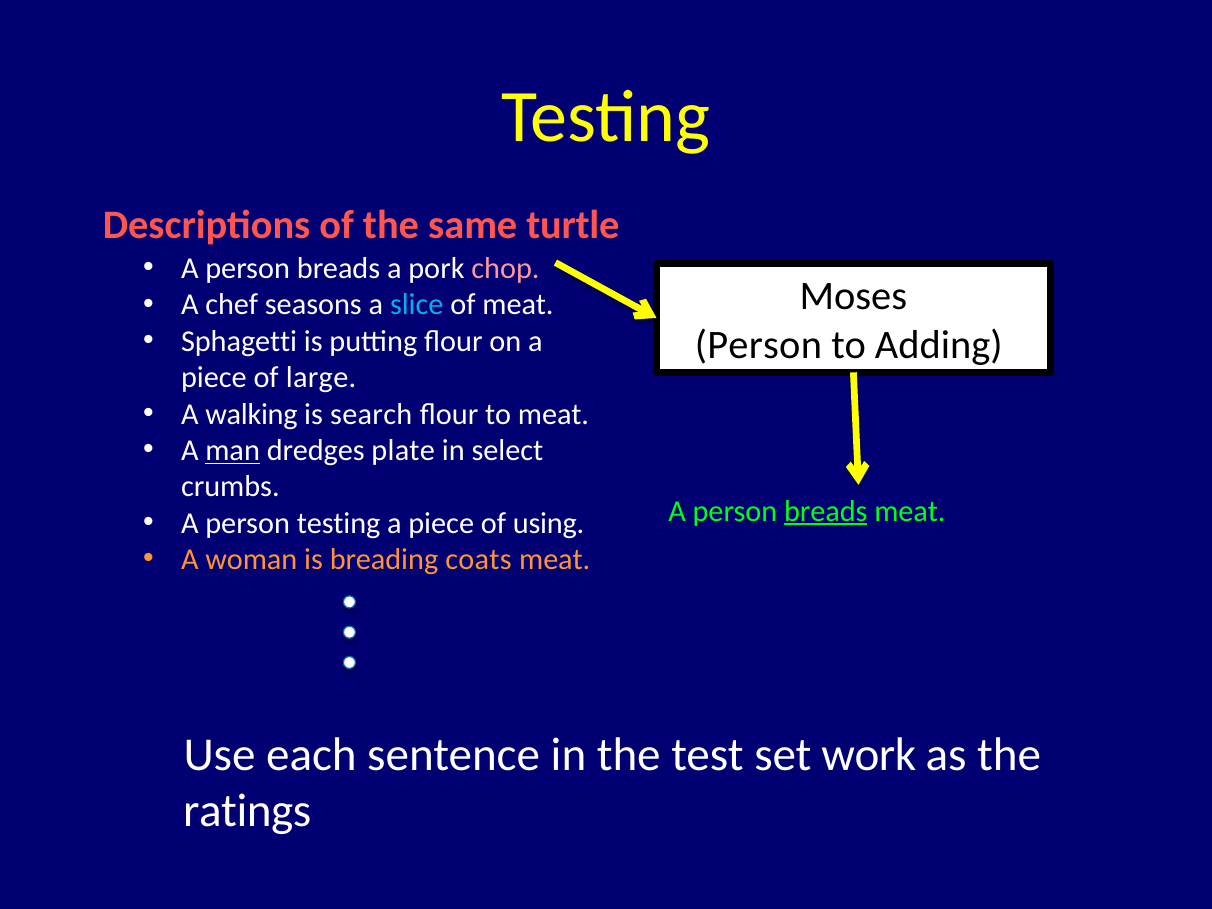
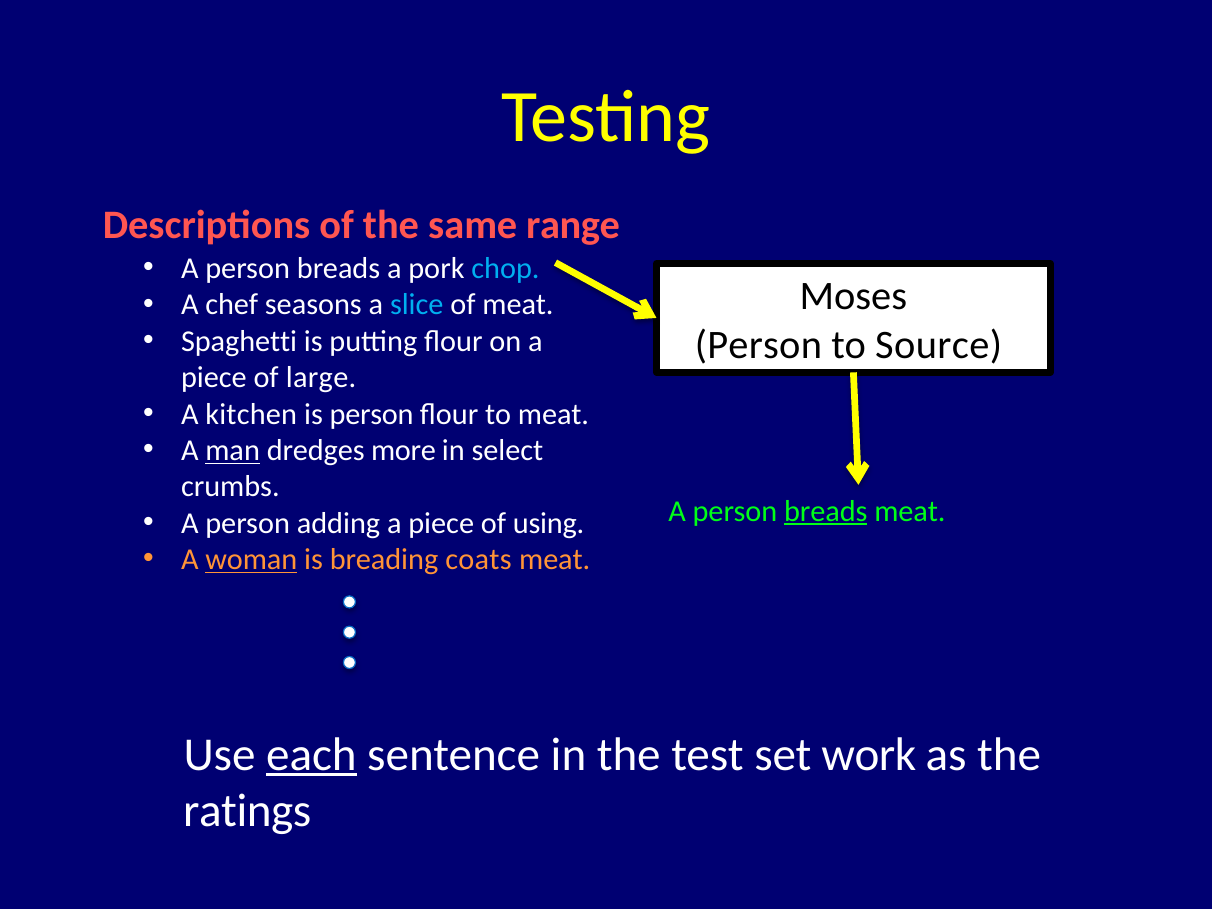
turtle: turtle -> range (573, 225)
chop colour: pink -> light blue (505, 269)
Sphagetti: Sphagetti -> Spaghetti (239, 341)
Adding: Adding -> Source (939, 345)
walking: walking -> kitchen (251, 414)
is search: search -> person (372, 414)
plate: plate -> more (403, 450)
person testing: testing -> adding (339, 523)
woman underline: none -> present (251, 559)
each underline: none -> present (311, 755)
